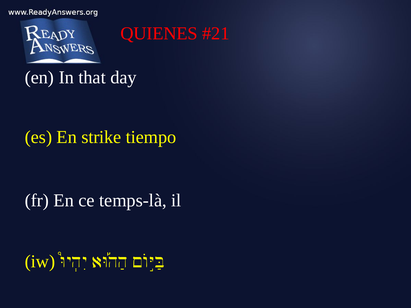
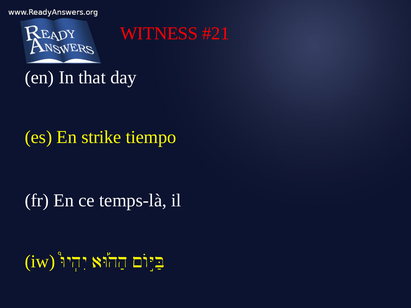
QUIENES: QUIENES -> WITNESS (159, 33)
